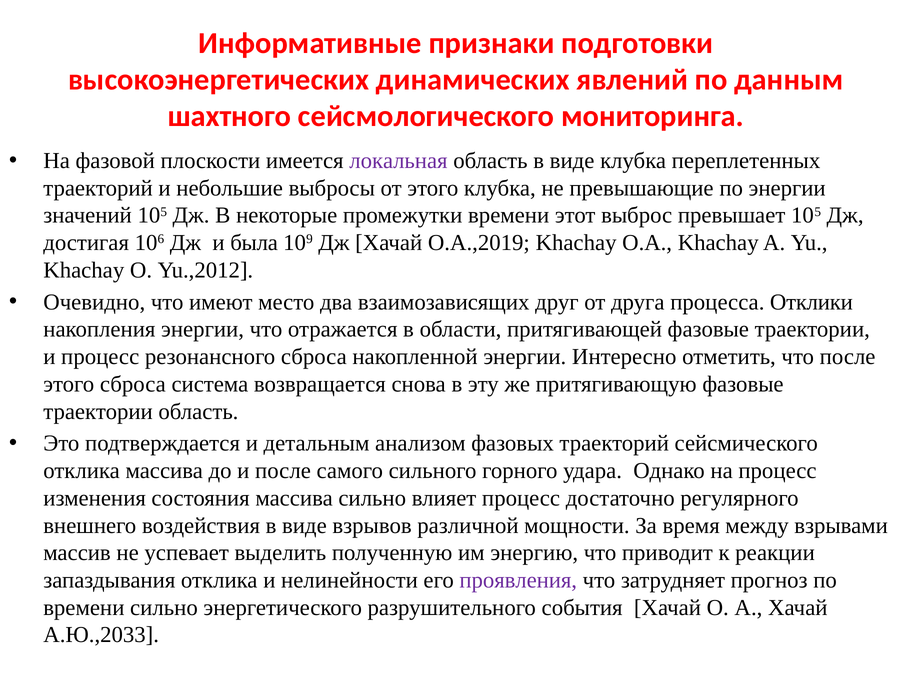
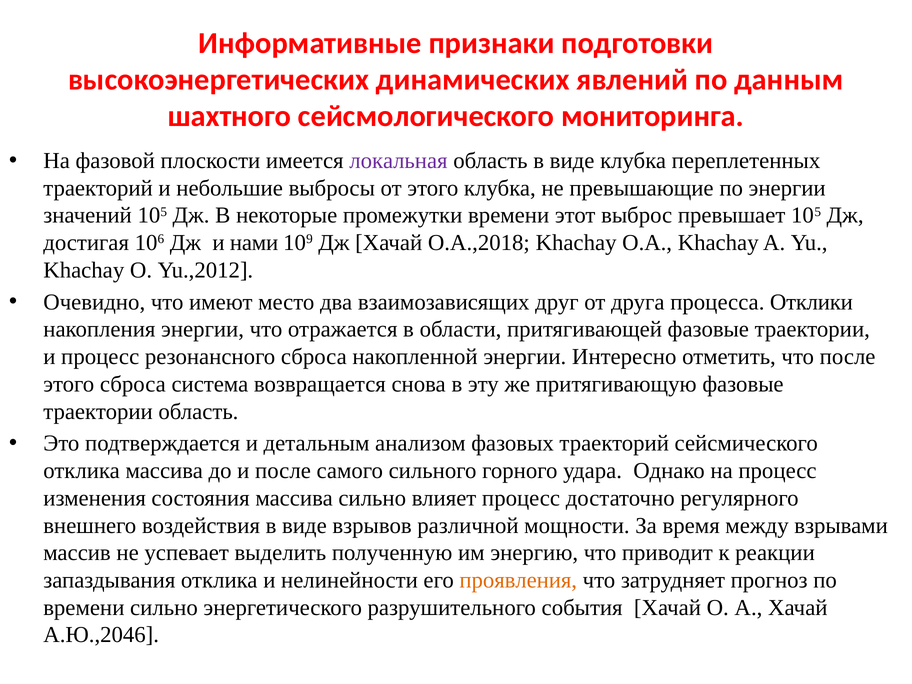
была: была -> нами (254, 243)
О.А.,2019: О.А.,2019 -> О.А.,2018 (479, 243)
проявления colour: purple -> orange (518, 580)
А.Ю.,2033: А.Ю.,2033 -> А.Ю.,2046 (101, 635)
